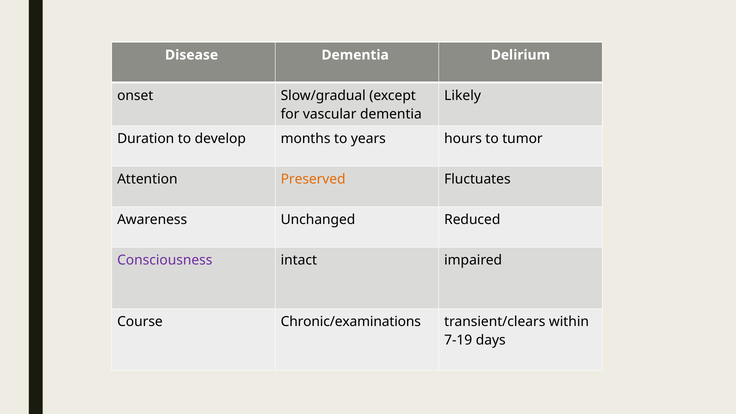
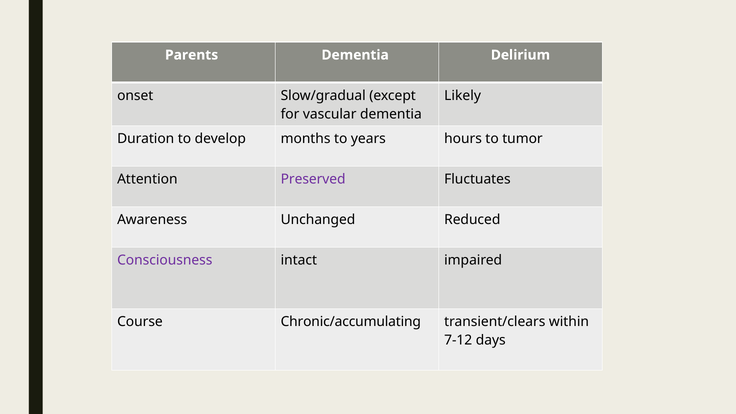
Disease: Disease -> Parents (192, 55)
Preserved colour: orange -> purple (313, 179)
Chronic/examinations: Chronic/examinations -> Chronic/accumulating (351, 322)
7-19: 7-19 -> 7-12 (458, 340)
